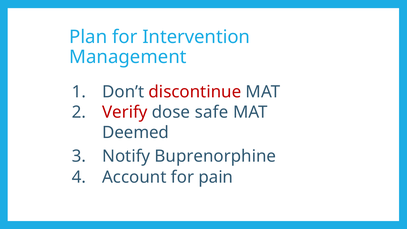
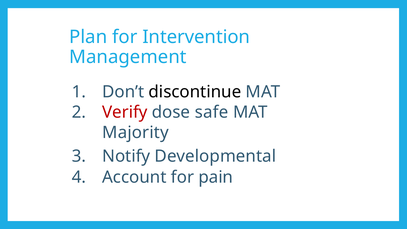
discontinue colour: red -> black (195, 92)
Deemed: Deemed -> Majority (135, 132)
Buprenorphine: Buprenorphine -> Developmental (215, 156)
